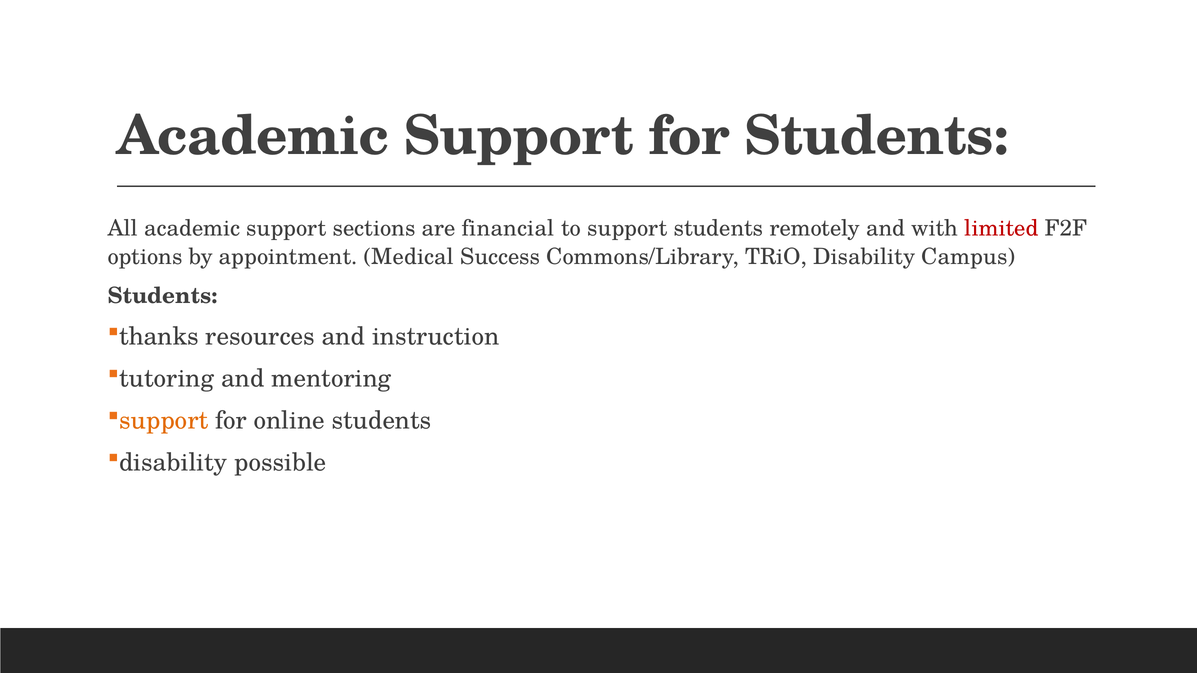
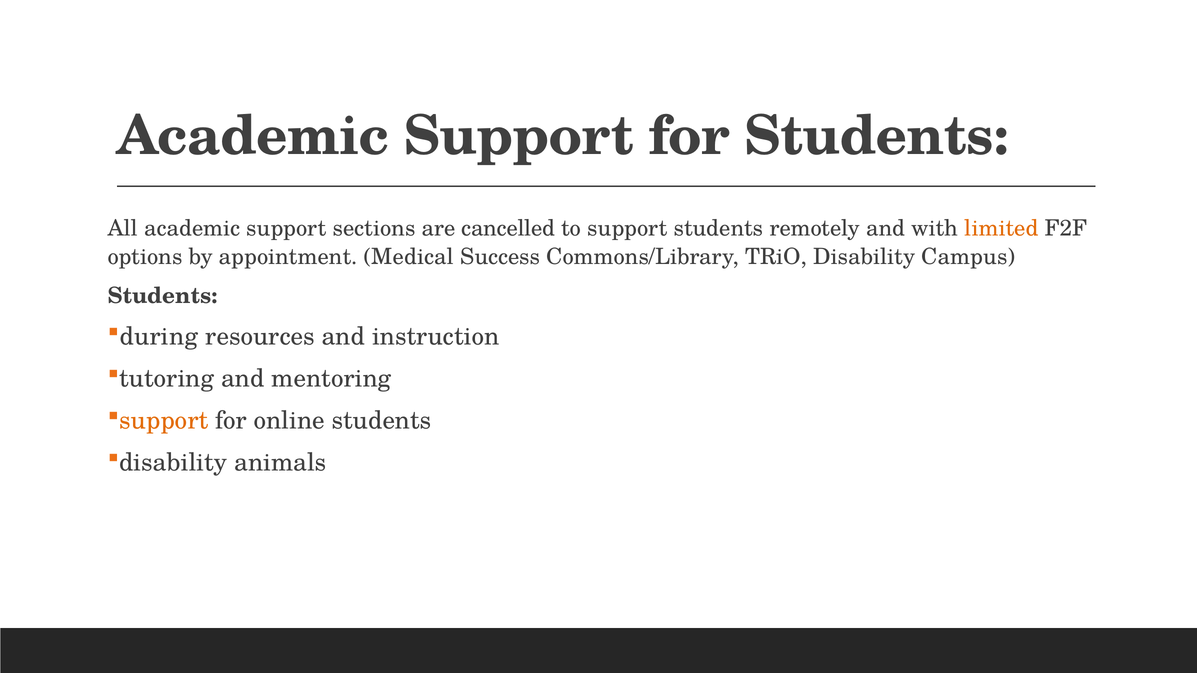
financial: financial -> cancelled (508, 228)
limited colour: red -> orange (1001, 228)
thanks: thanks -> during (159, 337)
possible: possible -> animals (280, 463)
